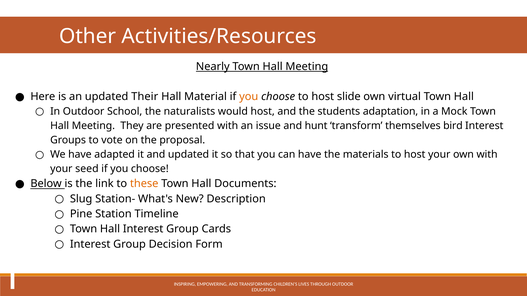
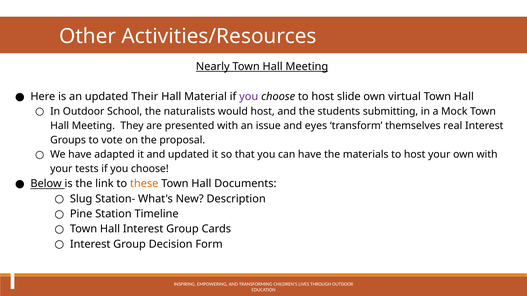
you colour: orange -> purple (249, 97)
adaptation: adaptation -> submitting (391, 112)
hunt: hunt -> eyes (316, 126)
bird: bird -> real (453, 126)
seed: seed -> tests (87, 169)
